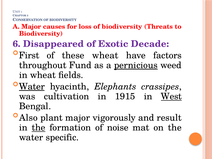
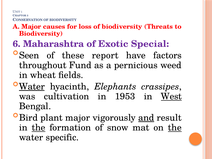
Disappeared: Disappeared -> Maharashtra (54, 44)
Decade: Decade -> Special (150, 44)
First: First -> Seen (29, 55)
these wheat: wheat -> report (105, 55)
pernicious underline: present -> none (136, 65)
1915: 1915 -> 1953 (125, 96)
Also: Also -> Bird (28, 118)
and underline: none -> present (146, 118)
noise: noise -> snow (118, 128)
the underline: none -> present (175, 128)
